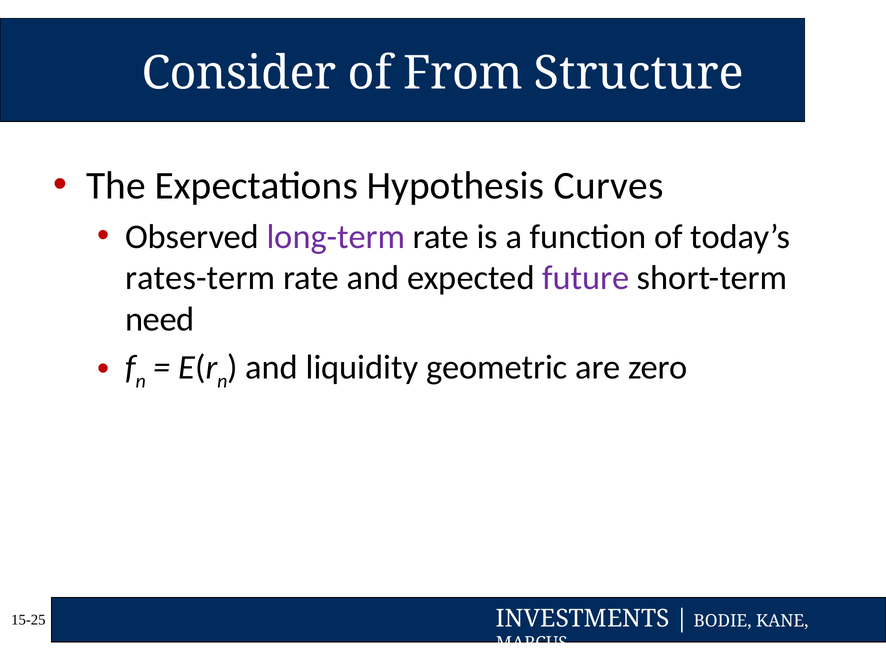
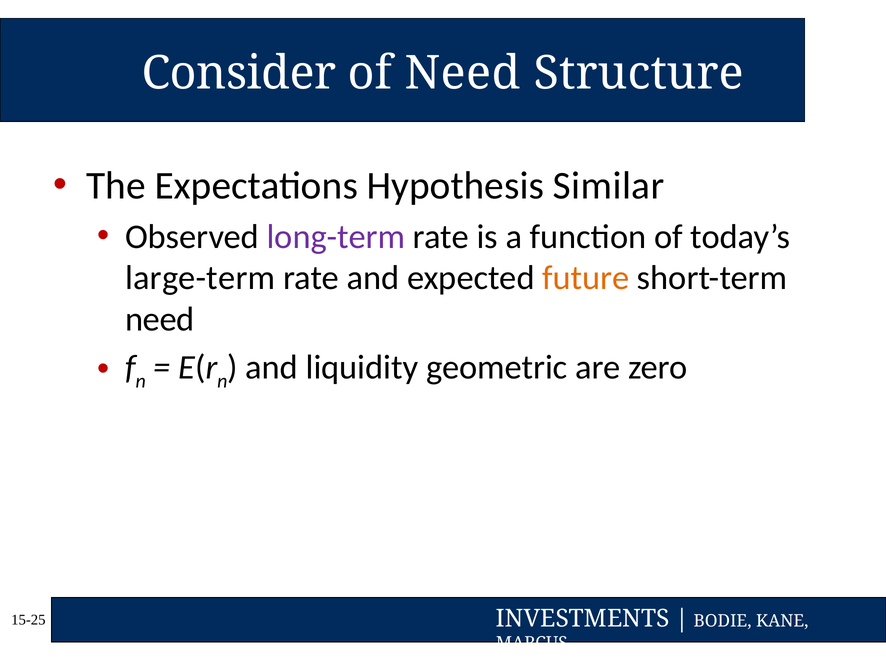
of From: From -> Need (463, 73)
Curves: Curves -> Similar (609, 186)
rates-term: rates-term -> large-term (200, 278)
future colour: purple -> orange (586, 278)
